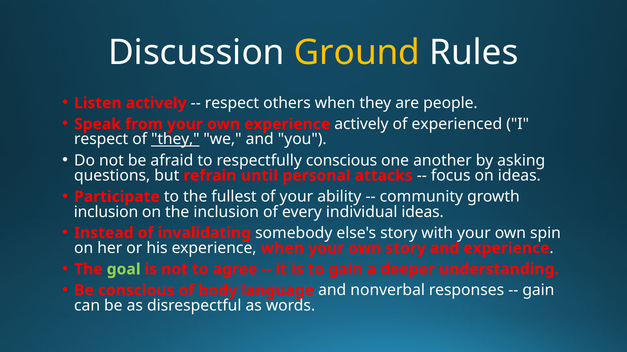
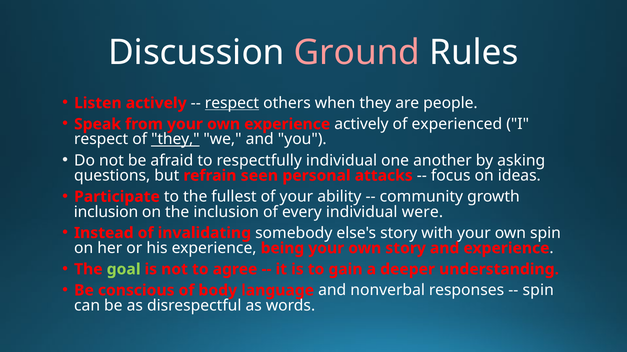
Ground colour: yellow -> pink (357, 53)
respect underline: none -> present (232, 103)
respectfully conscious: conscious -> individual (342, 161)
until: until -> seen (259, 176)
individual ideas: ideas -> were (422, 212)
experience when: when -> being (282, 249)
gain: gain -> spin (538, 291)
